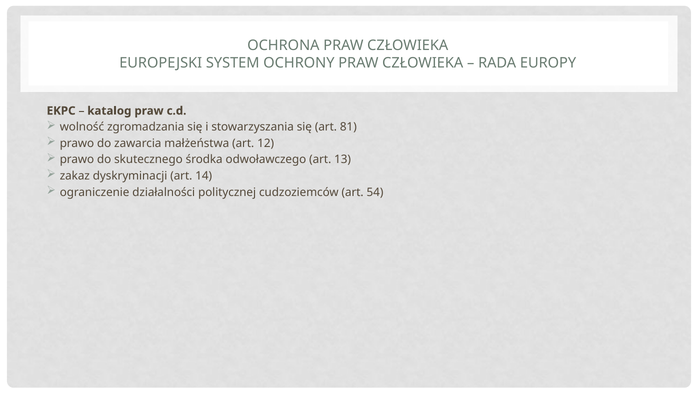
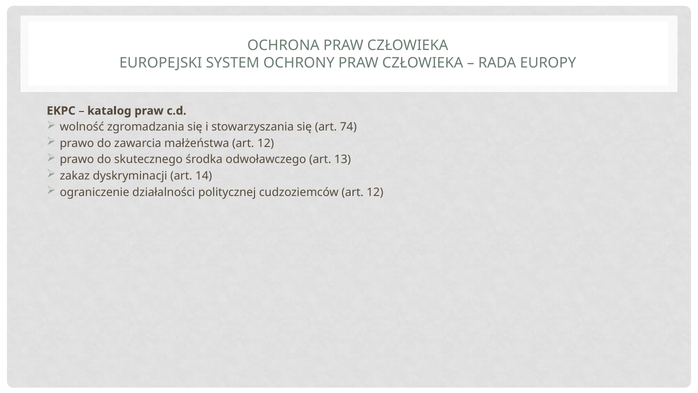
81: 81 -> 74 (348, 127)
cudzoziemców art 54: 54 -> 12 (375, 192)
